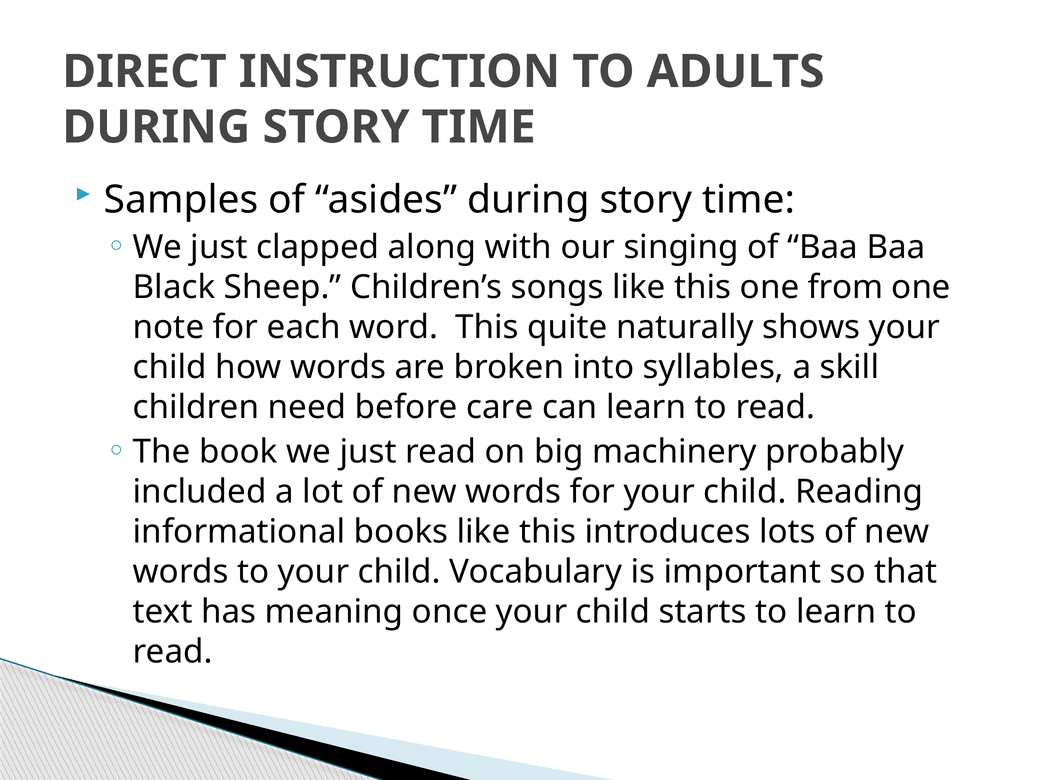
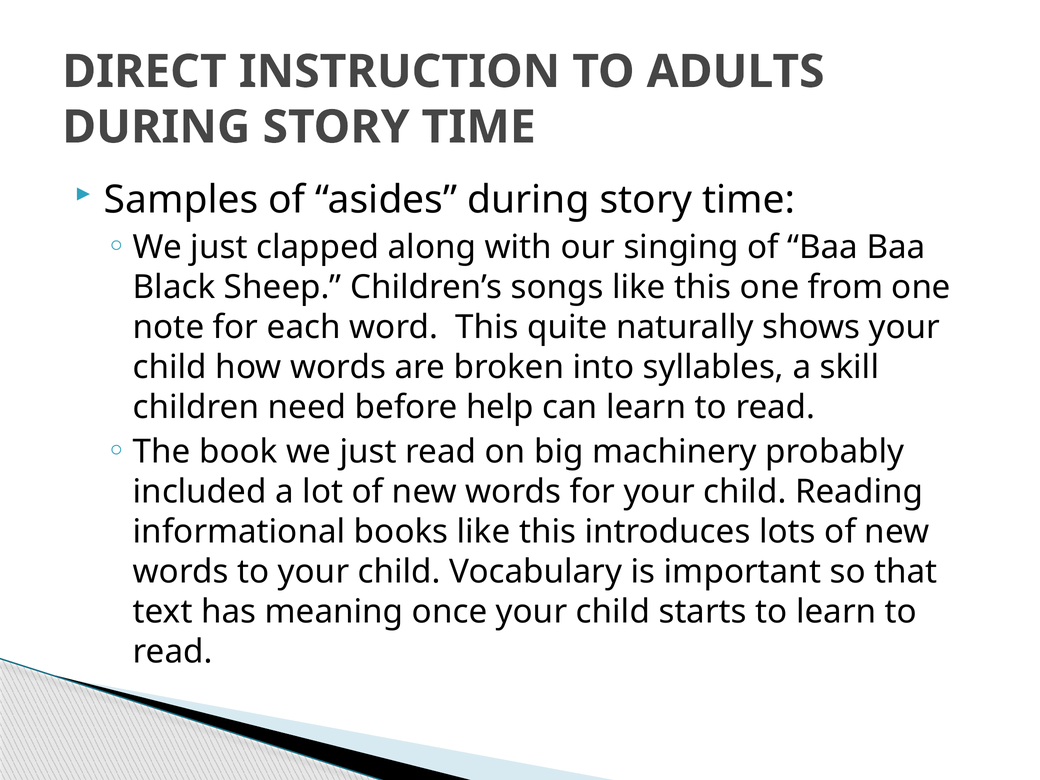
care: care -> help (500, 407)
